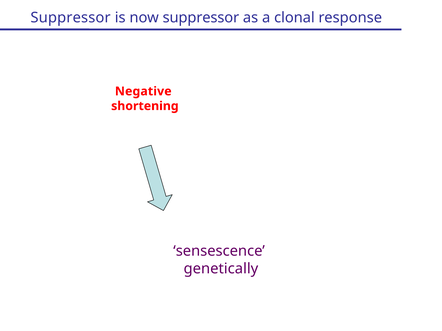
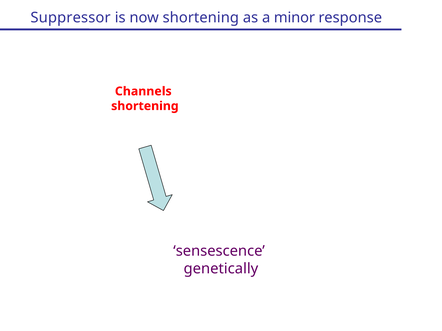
now suppressor: suppressor -> shortening (201, 18)
clonal: clonal -> minor (294, 18)
Negative: Negative -> Channels (143, 91)
